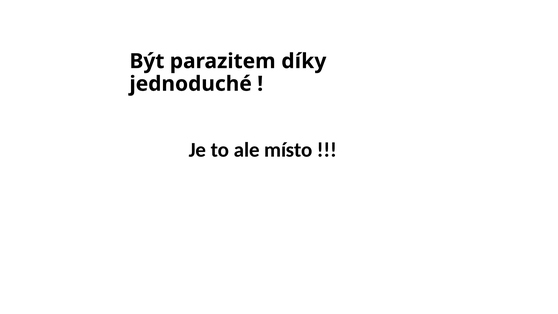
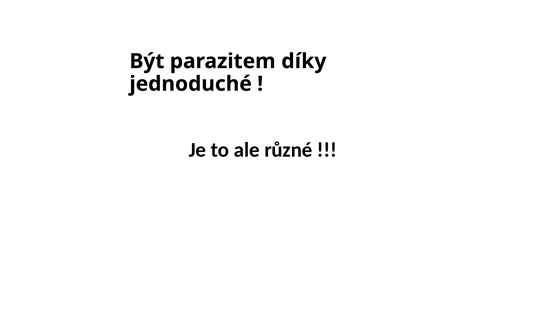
místo: místo -> různé (288, 150)
